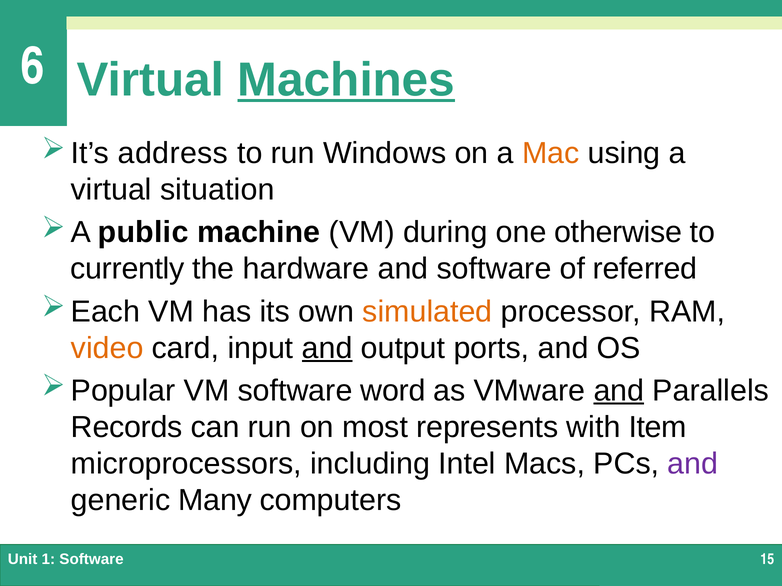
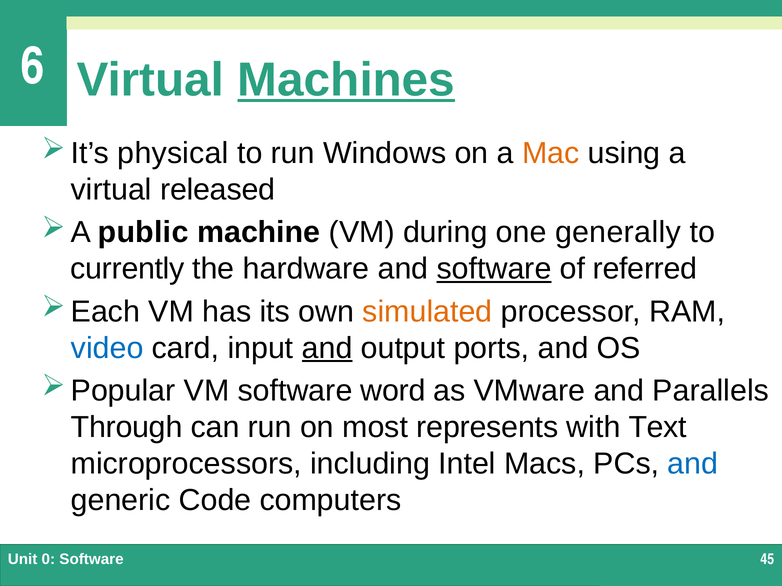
address: address -> physical (173, 154)
situation: situation -> released (218, 190)
otherwise: otherwise -> generally (618, 233)
software underline: none -> present (494, 269)
video colour: orange -> blue (107, 348)
and underline: present -> none (619, 391)
Records: Records -> Through (127, 427)
Item: Item -> Text (658, 427)
and colour: purple -> blue (693, 464)
Many: Many -> Code (215, 500)
1: 1 -> 0 (48, 560)
15: 15 -> 45 (767, 560)
